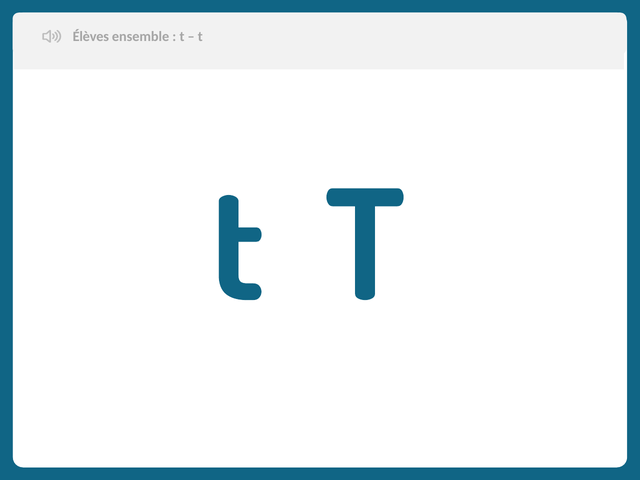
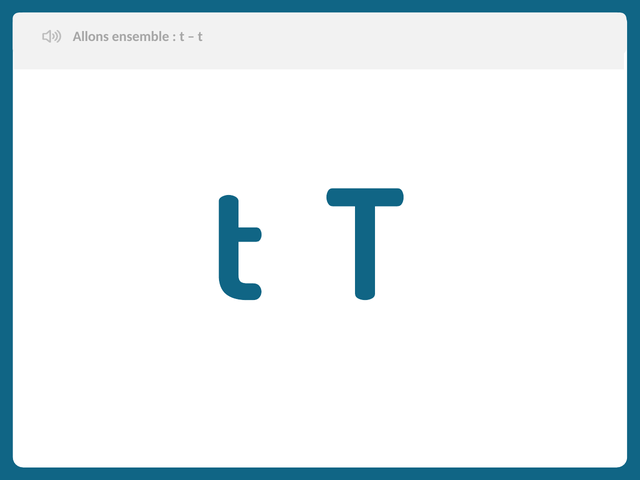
Élèves: Élèves -> Allons (91, 37)
